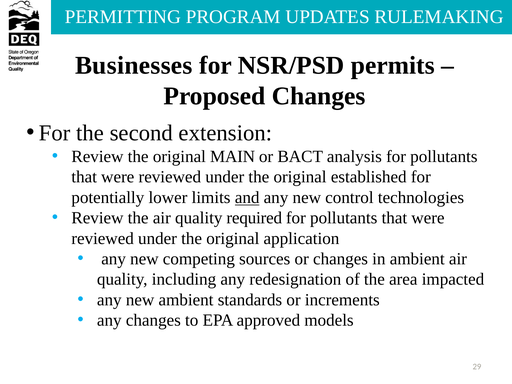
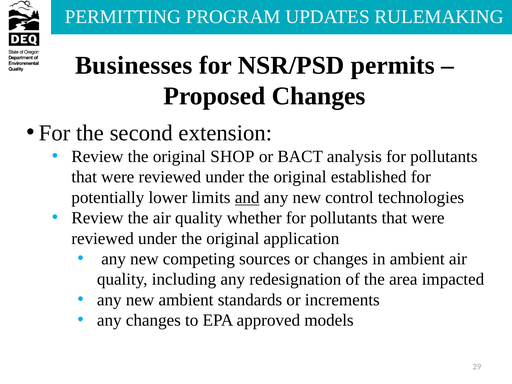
MAIN: MAIN -> SHOP (232, 156)
required: required -> whether (254, 218)
